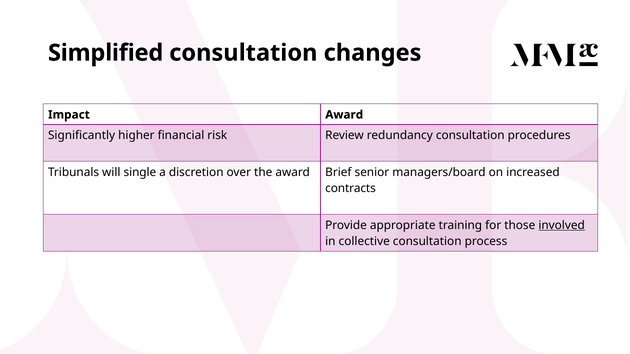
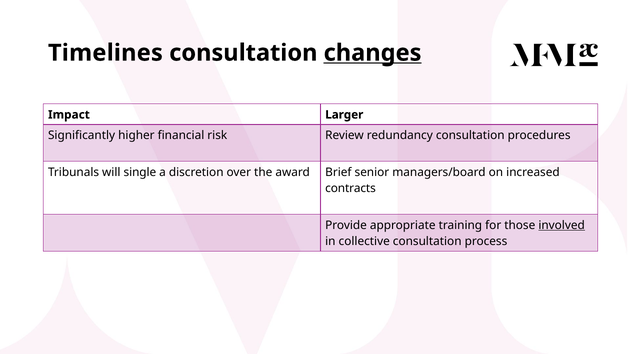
Simplified: Simplified -> Timelines (105, 53)
changes underline: none -> present (373, 53)
Impact Award: Award -> Larger (344, 115)
